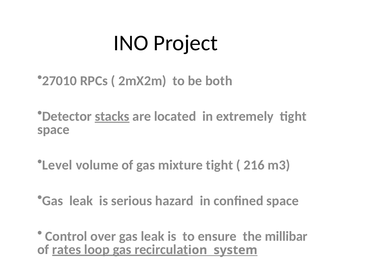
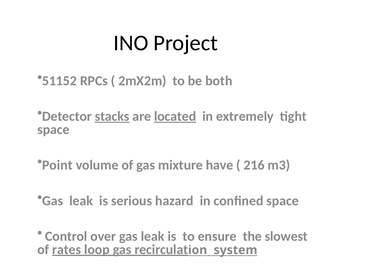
27010: 27010 -> 51152 (59, 81)
located underline: none -> present (175, 116)
Level: Level -> Point (57, 165)
mixture tight: tight -> have (220, 165)
millibar: millibar -> slowest (286, 237)
